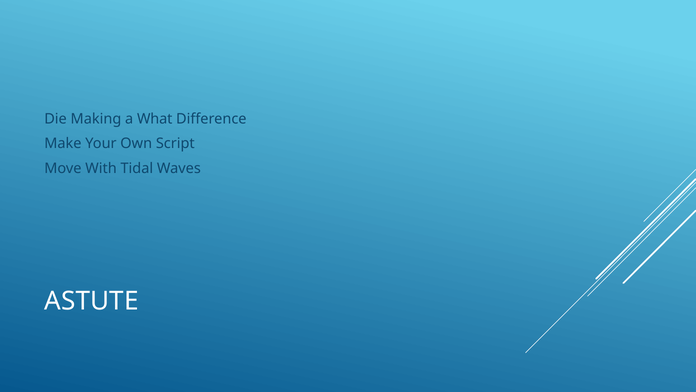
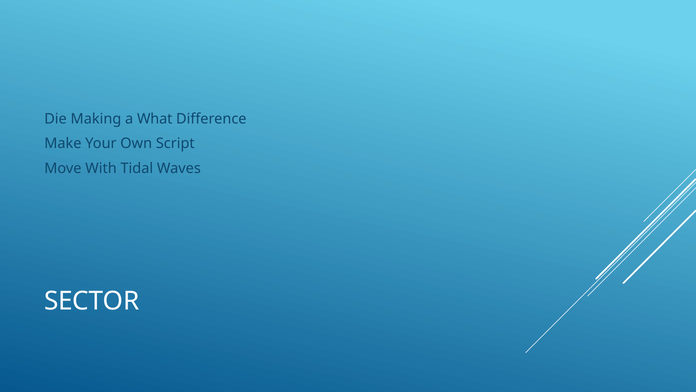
ASTUTE: ASTUTE -> SECTOR (92, 301)
